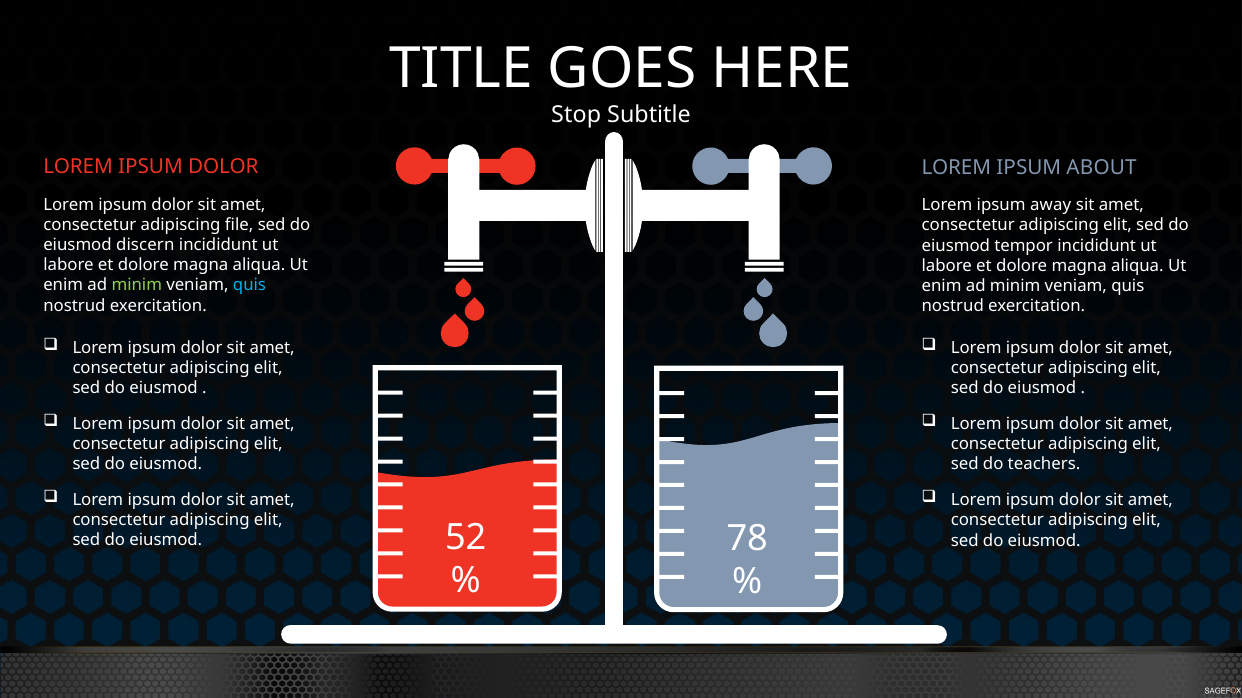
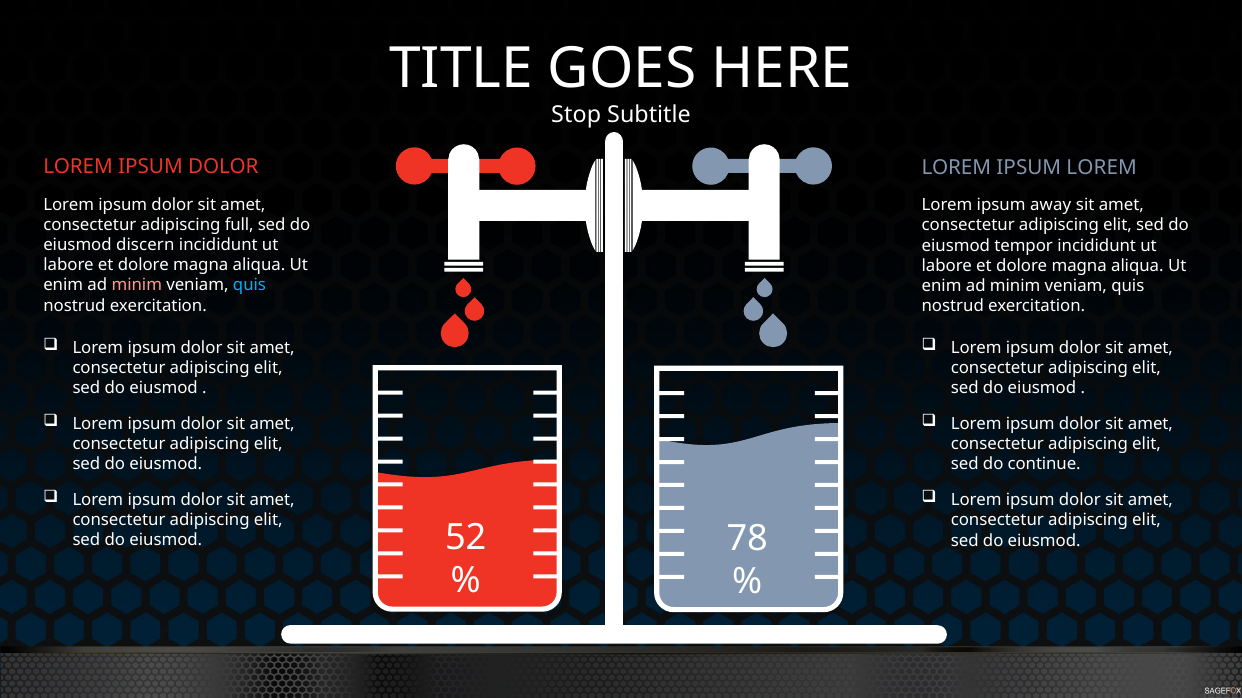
IPSUM ABOUT: ABOUT -> LOREM (1102, 167)
file: file -> full (239, 225)
minim colour: light green -> pink (137, 286)
teachers: teachers -> continue (1044, 465)
